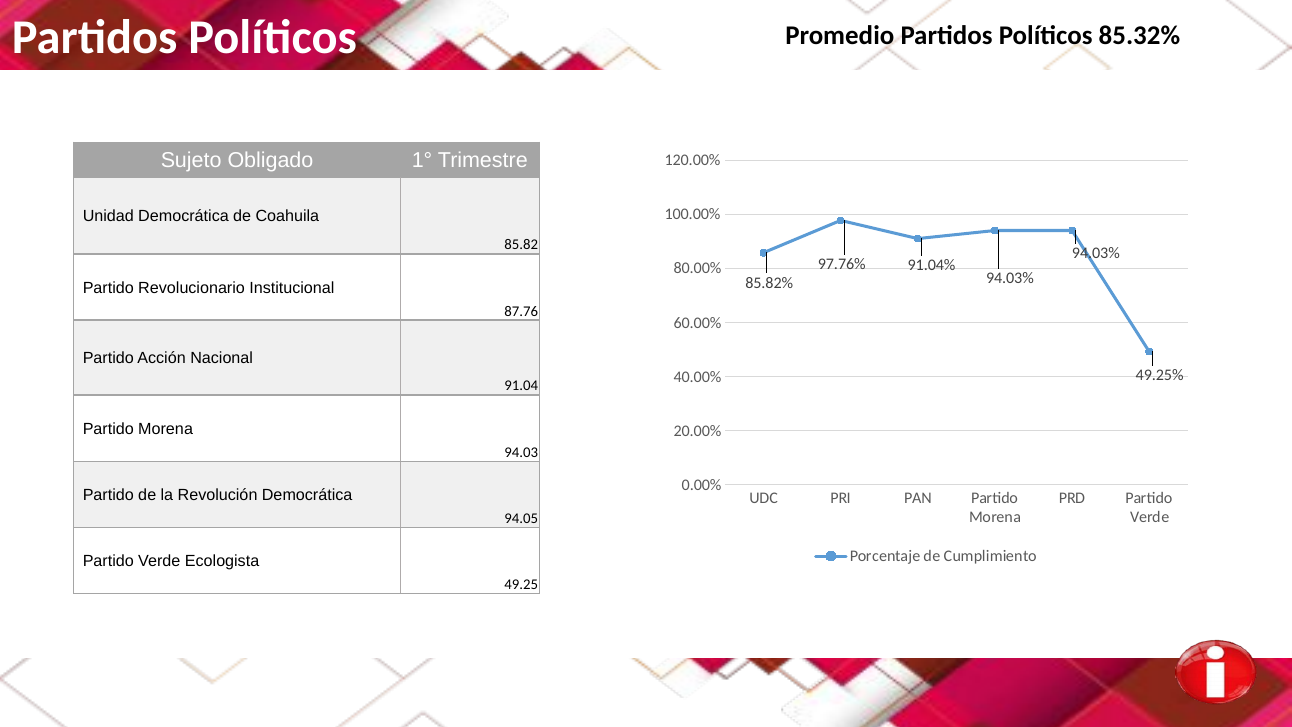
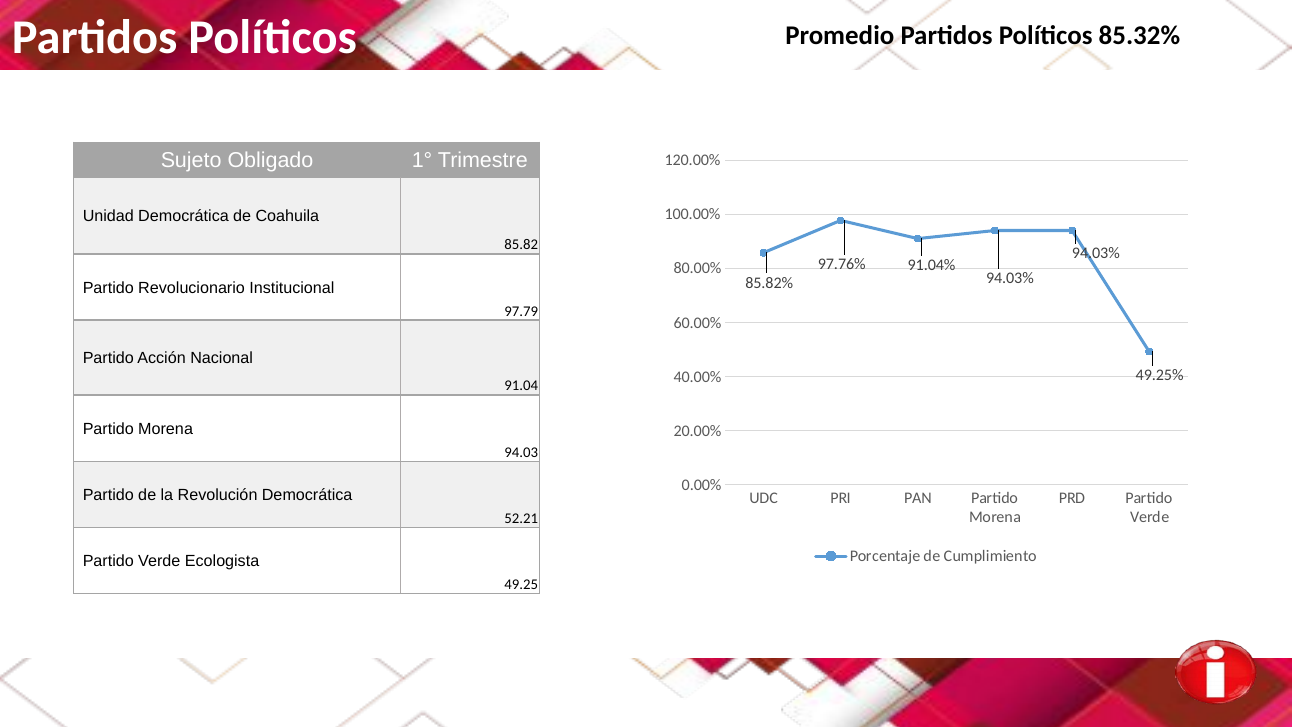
87.76: 87.76 -> 97.79 (521, 311)
94.05: 94.05 -> 52.21 (521, 518)
